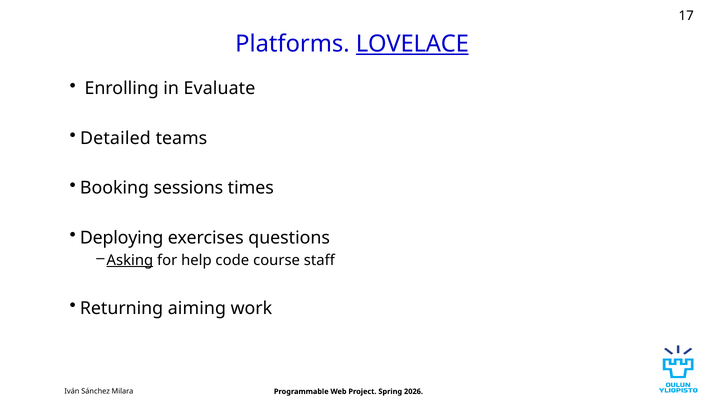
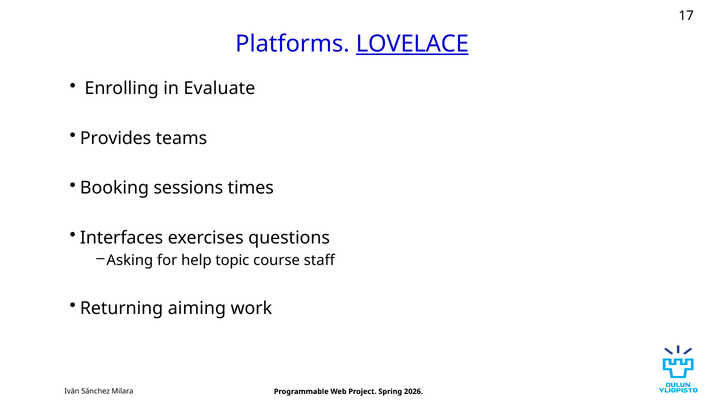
Detailed: Detailed -> Provides (116, 138)
Deploying: Deploying -> Interfaces (122, 238)
Asking underline: present -> none (130, 260)
code: code -> topic (232, 260)
